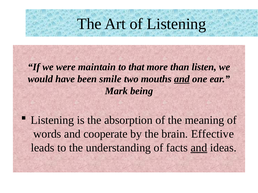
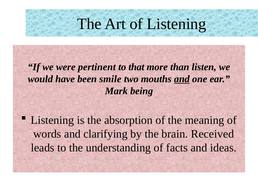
maintain: maintain -> pertinent (97, 67)
cooperate: cooperate -> clarifying (106, 134)
Effective: Effective -> Received (212, 134)
and underline: present -> none (199, 148)
